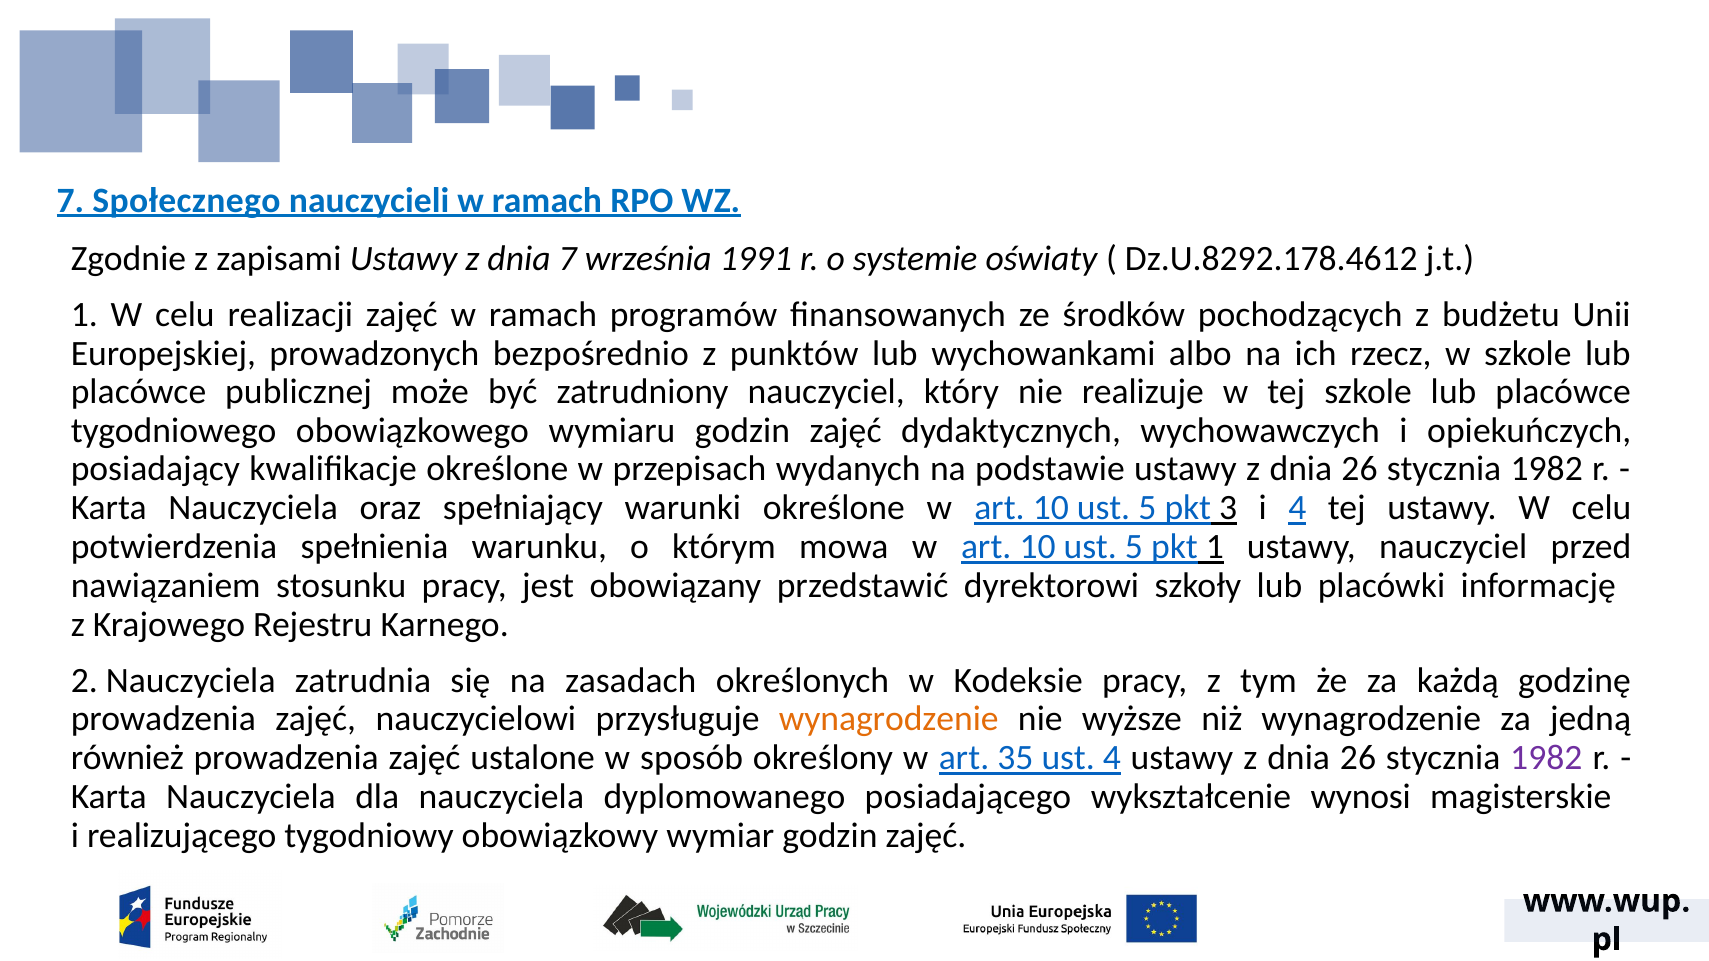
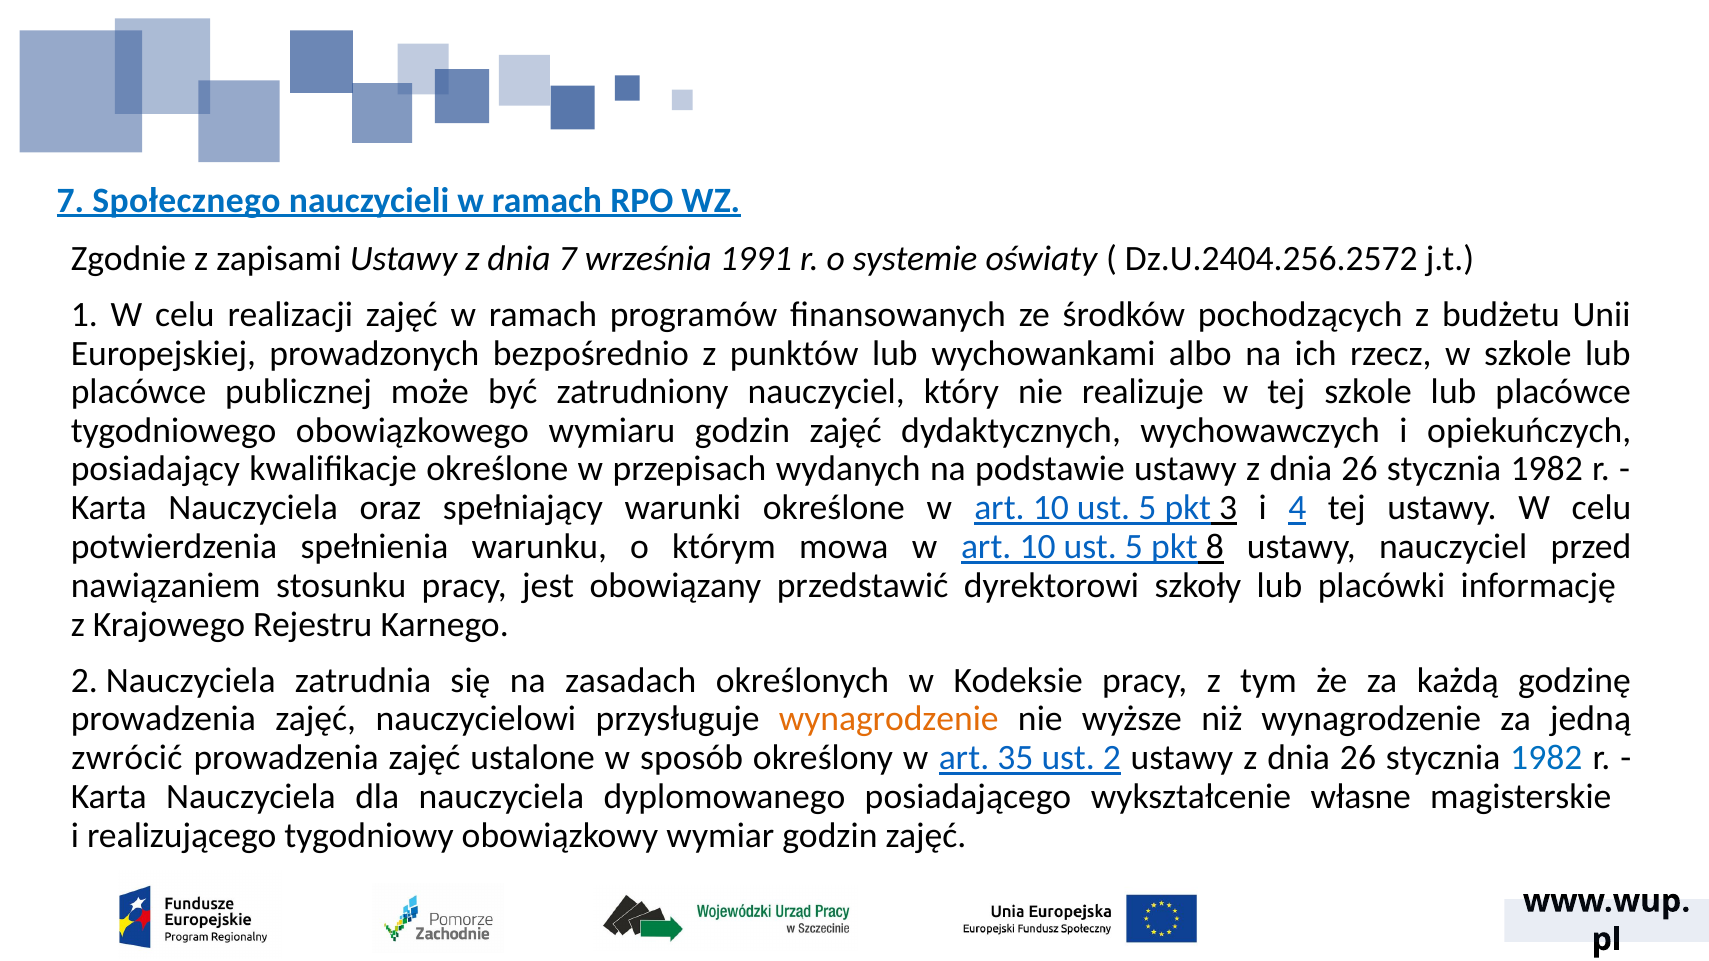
Dz.U.8292.178.4612: Dz.U.8292.178.4612 -> Dz.U.2404.256.2572 (1271, 259)
pkt 1: 1 -> 8 (1215, 547)
również: również -> zwrócić (127, 758)
ust 4: 4 -> 2 (1112, 758)
1982 colour: purple -> blue (1546, 758)
wynosi: wynosi -> własne (1361, 797)
